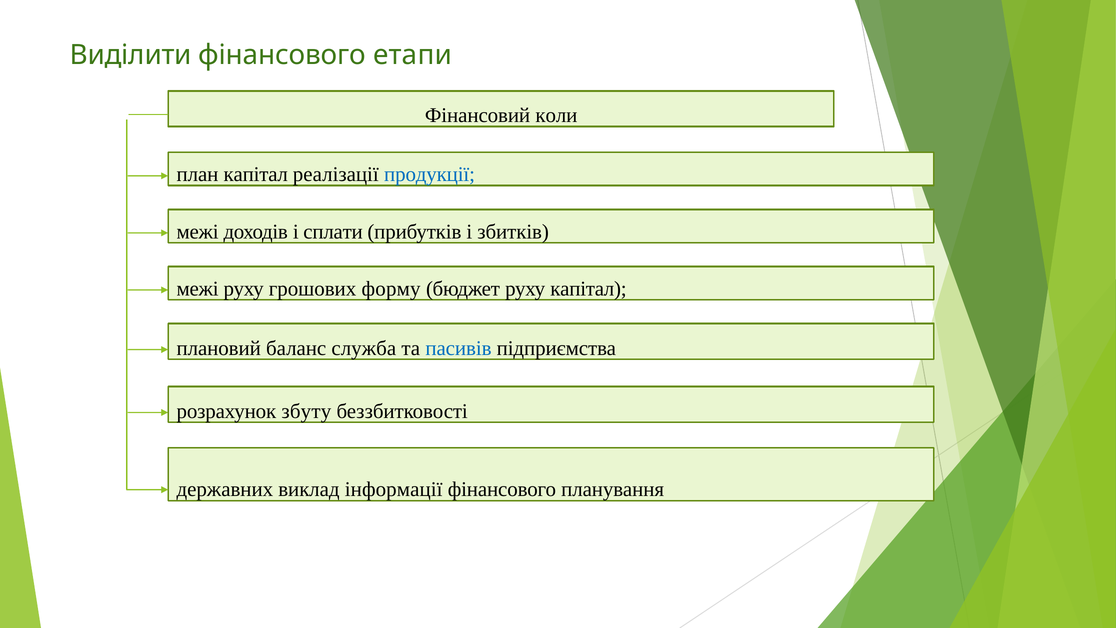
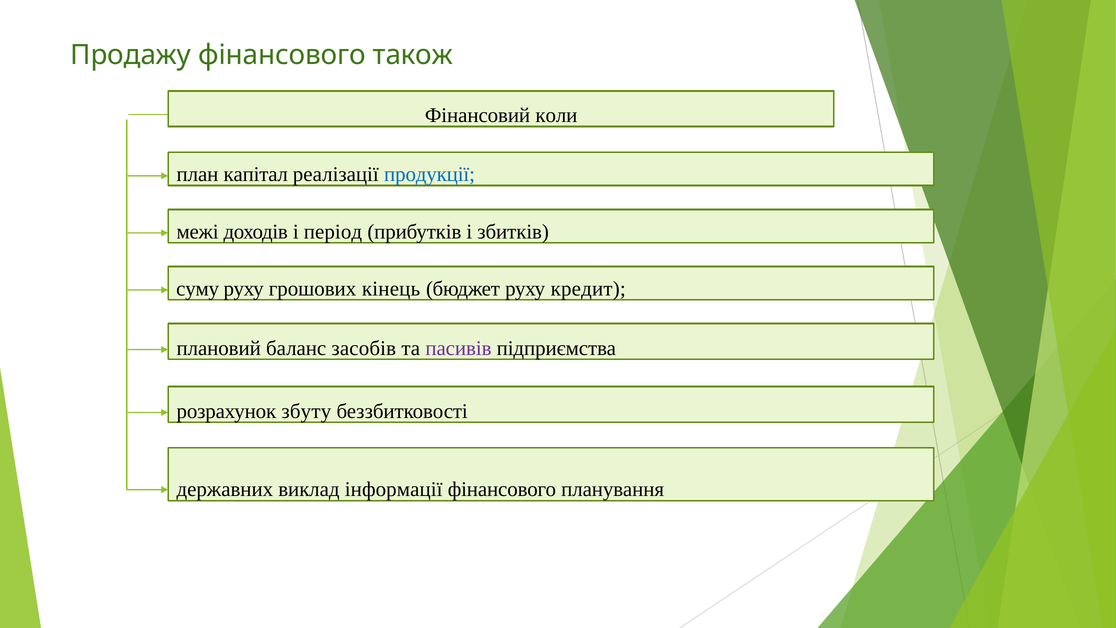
Виділити: Виділити -> Продажу (131, 55)
етапи: етапи -> також (413, 55)
сплати: сплати -> період (333, 232)
межі: межі -> суму (198, 289)
форму: форму -> кінець (391, 289)
руху капітал: капітал -> кредит (588, 289)
служба: служба -> засобів (364, 348)
пасивів colour: blue -> purple (458, 348)
